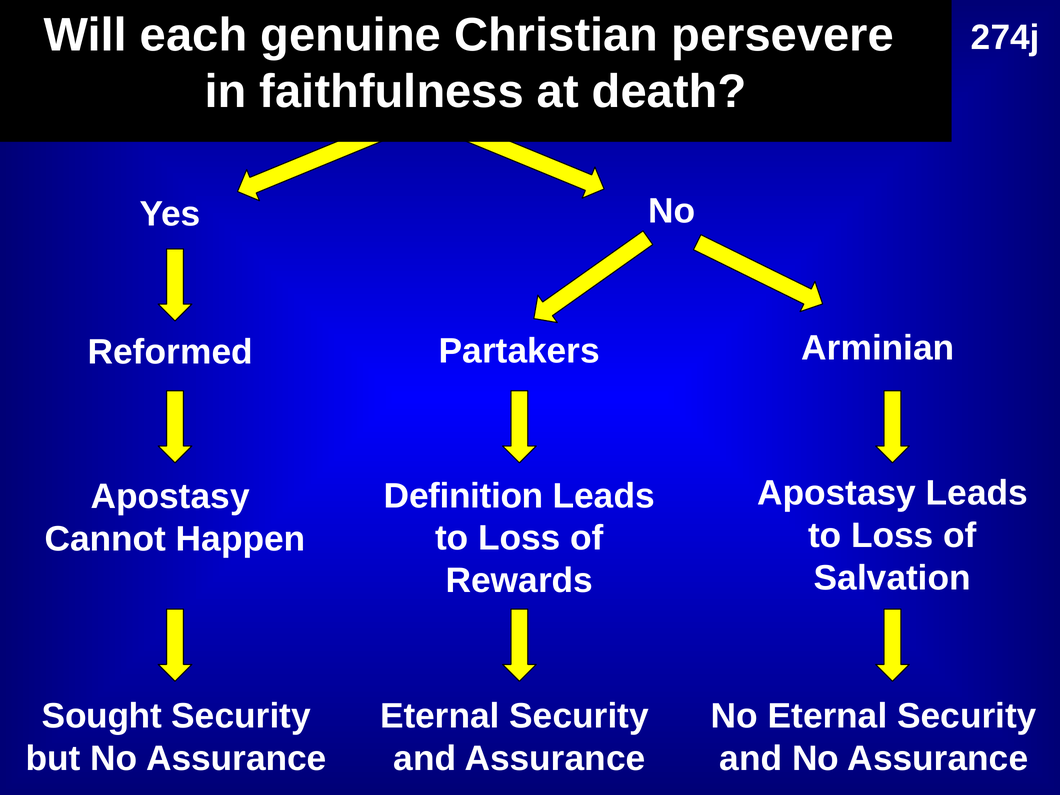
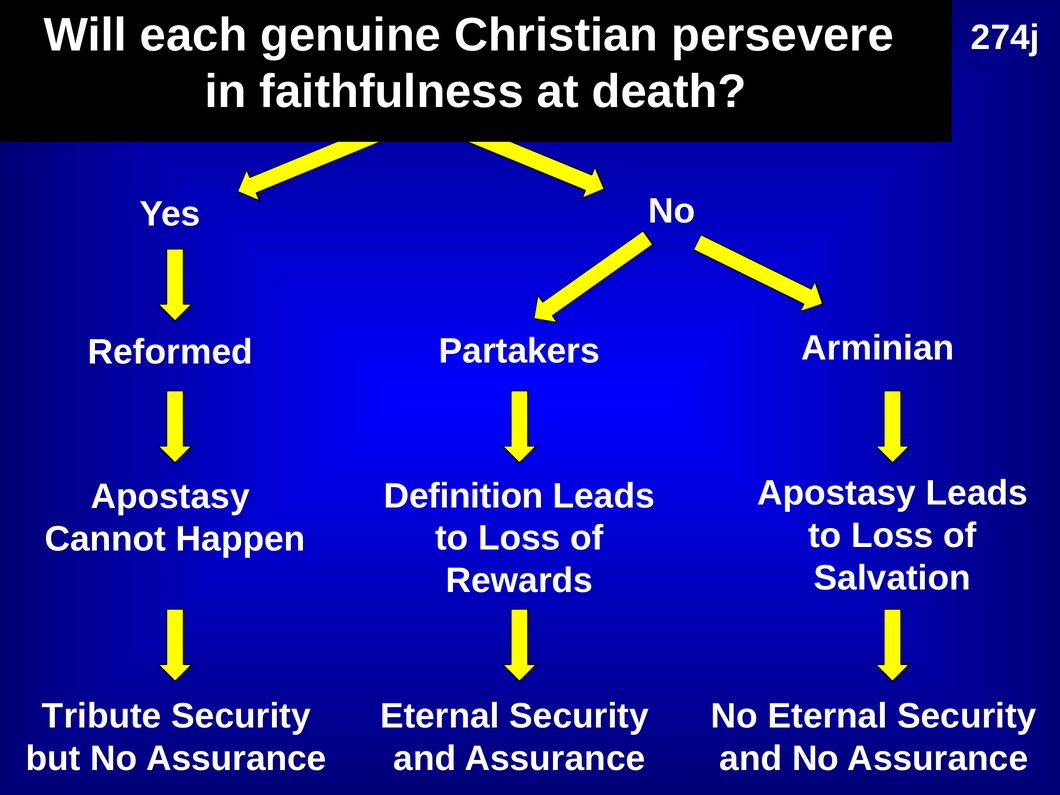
Sought: Sought -> Tribute (102, 716)
